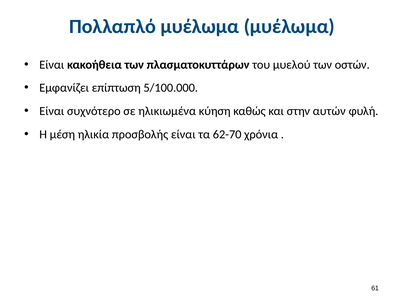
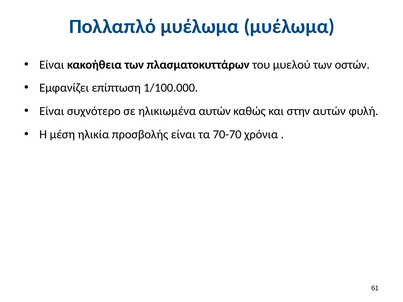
5/100.000: 5/100.000 -> 1/100.000 (171, 88)
ηλικιωμένα κύηση: κύηση -> αυτών (215, 111)
62-70: 62-70 -> 70-70 (227, 134)
